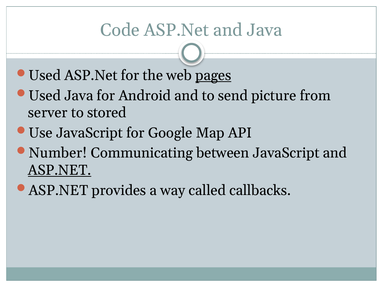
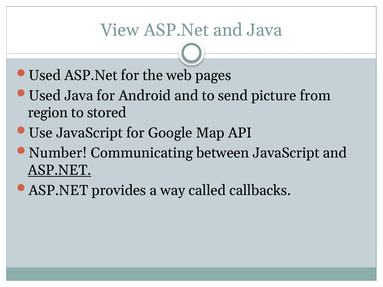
Code: Code -> View (120, 30)
pages underline: present -> none (213, 75)
server: server -> region (48, 113)
